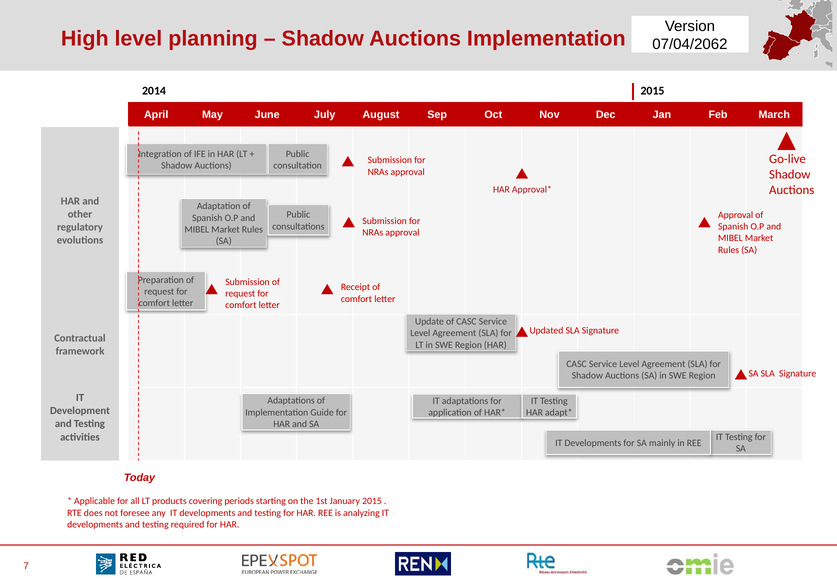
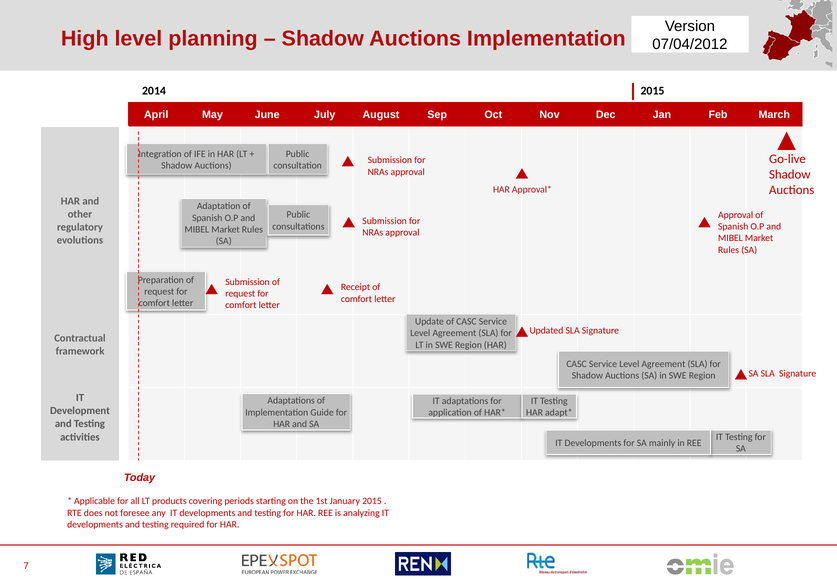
07/04/2062: 07/04/2062 -> 07/04/2012 (690, 44)
